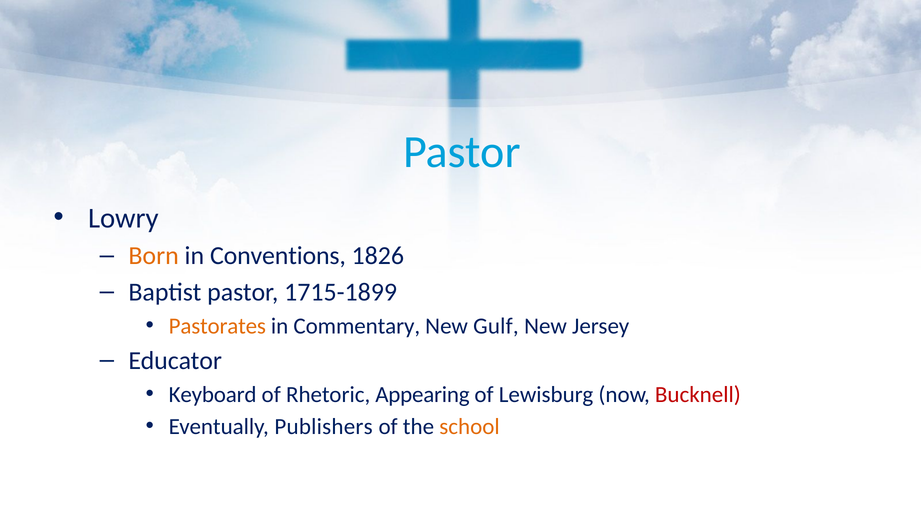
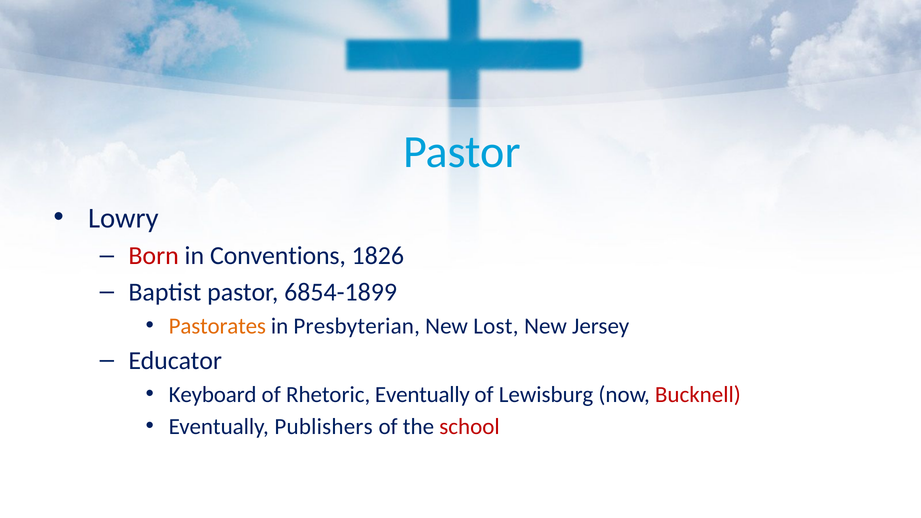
Born colour: orange -> red (154, 256)
1715-1899: 1715-1899 -> 6854-1899 (341, 292)
Commentary: Commentary -> Presbyterian (357, 326)
Gulf: Gulf -> Lost (496, 326)
Rhetoric Appearing: Appearing -> Eventually (422, 394)
school colour: orange -> red (470, 427)
